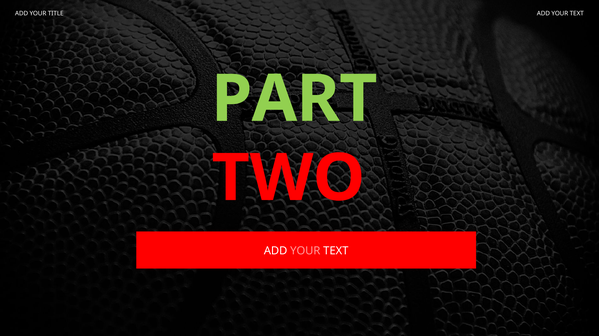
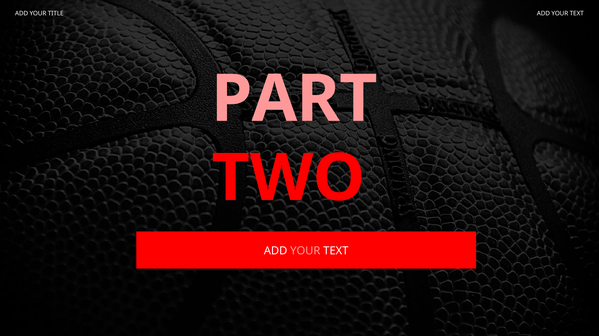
PART colour: light green -> pink (294, 99)
